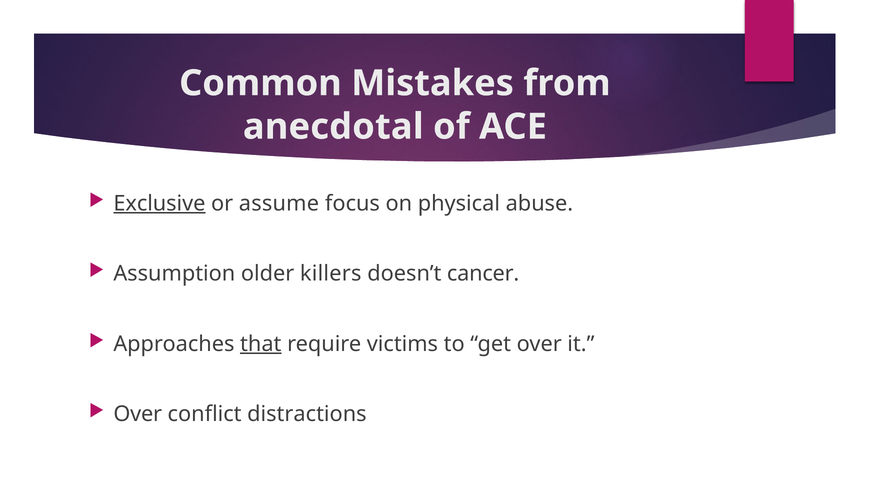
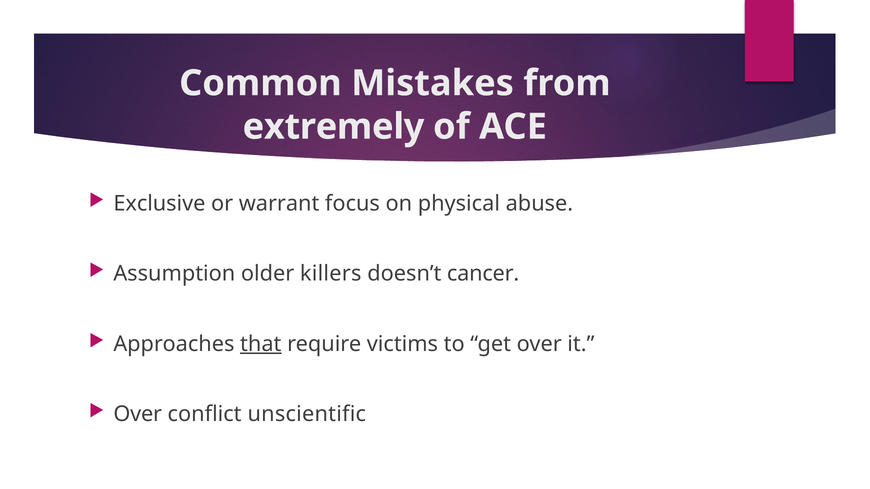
anecdotal: anecdotal -> extremely (333, 127)
Exclusive underline: present -> none (159, 204)
assume: assume -> warrant (279, 204)
distractions: distractions -> unscientific (307, 415)
